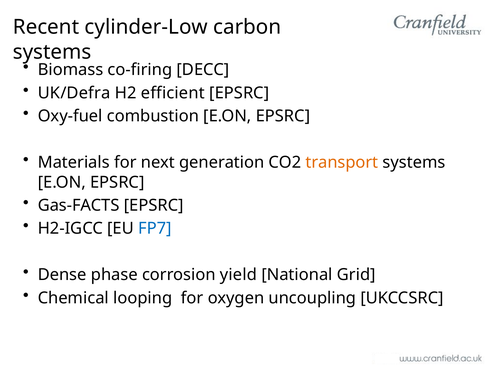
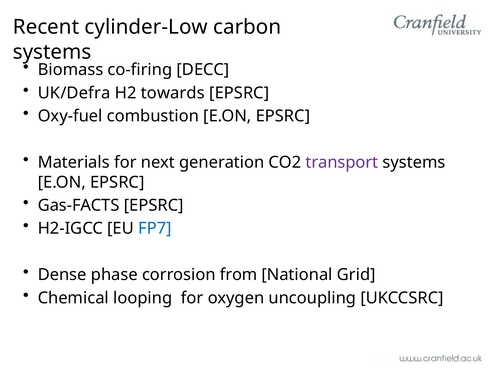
efficient: efficient -> towards (173, 93)
transport colour: orange -> purple (342, 162)
yield: yield -> from (239, 275)
